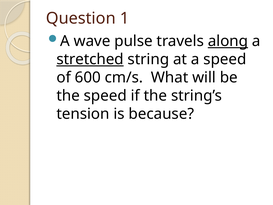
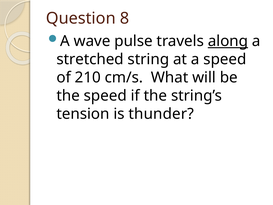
1: 1 -> 8 (125, 18)
stretched underline: present -> none (90, 59)
600: 600 -> 210 (88, 77)
because: because -> thunder (161, 114)
